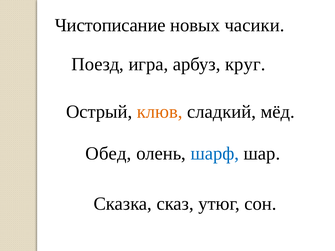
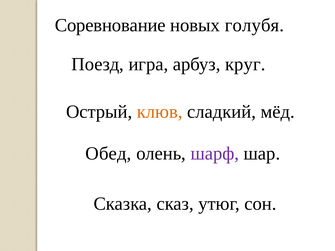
Чистописание: Чистописание -> Соревнование (110, 25)
часики: часики -> голубя (254, 25)
шарф colour: blue -> purple (215, 154)
